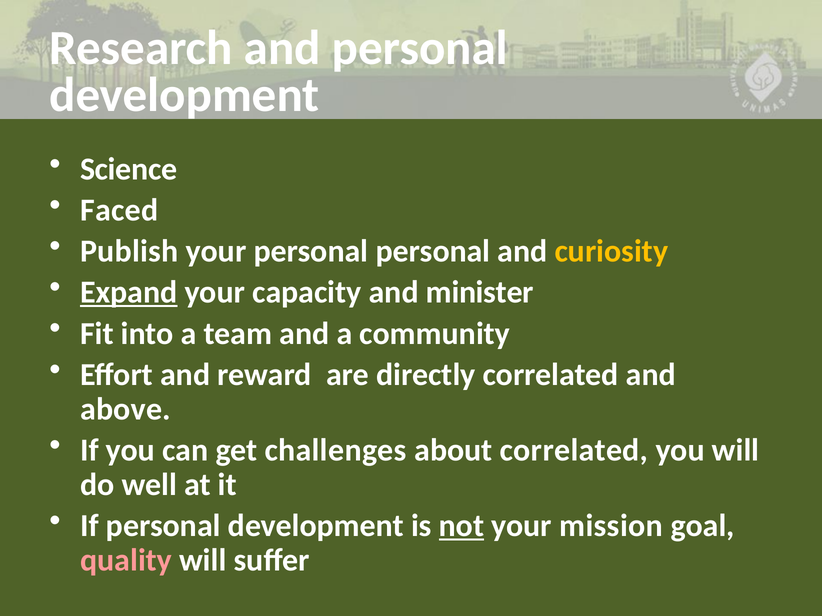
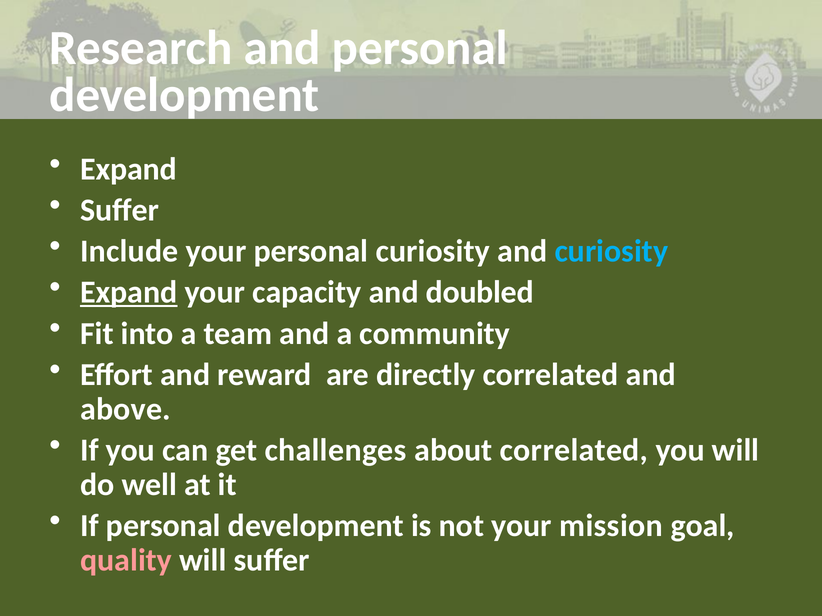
Science: Science -> Expand (129, 169)
Faced: Faced -> Suffer (120, 210)
Publish: Publish -> Include (129, 252)
personal personal: personal -> curiosity (433, 252)
curiosity colour: yellow -> light blue (611, 252)
minister: minister -> doubled (480, 293)
not underline: present -> none (462, 526)
